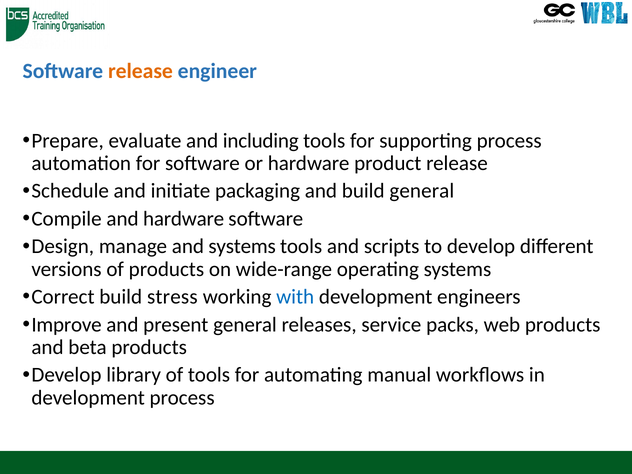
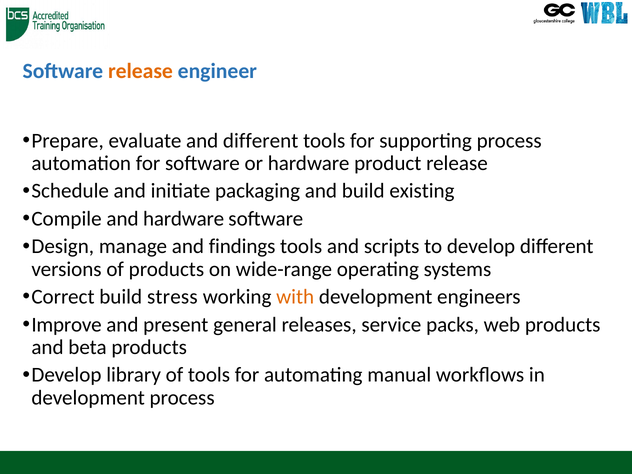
and including: including -> different (261, 141)
build general: general -> existing (422, 191)
and systems: systems -> findings (242, 246)
with colour: blue -> orange (295, 297)
